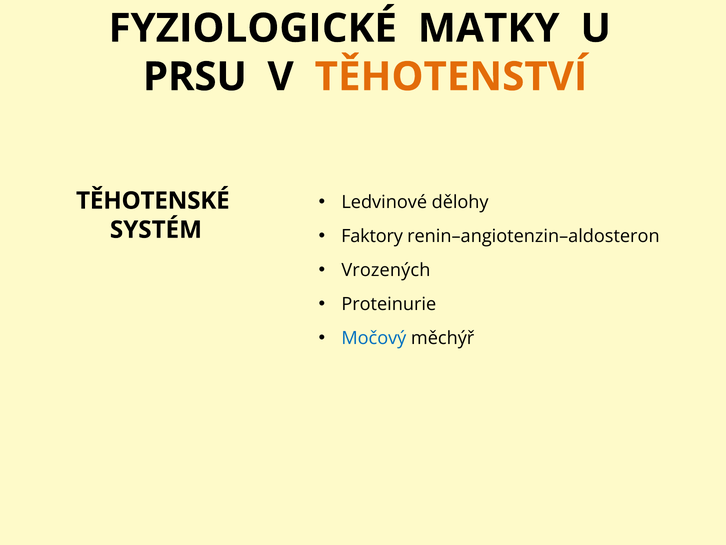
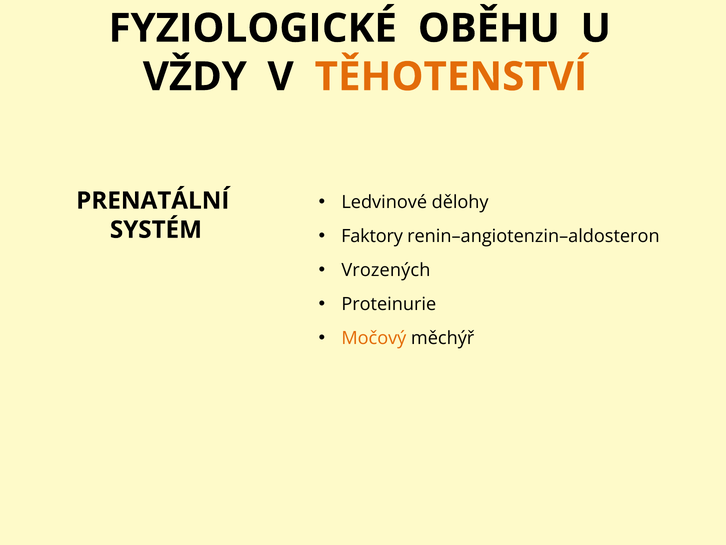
MATKY: MATKY -> OBĚHU (489, 28)
PRSU: PRSU -> VŽDY (195, 77)
TĚHOTENSKÉ: TĚHOTENSKÉ -> PRENATÁLNÍ (153, 201)
Močový colour: blue -> orange (374, 338)
